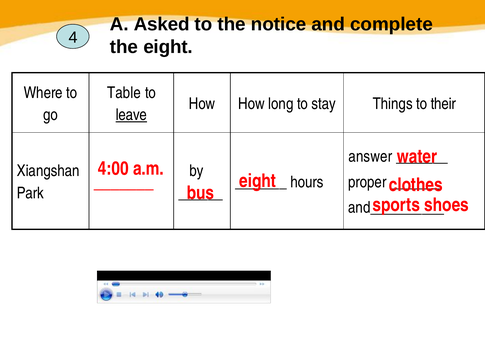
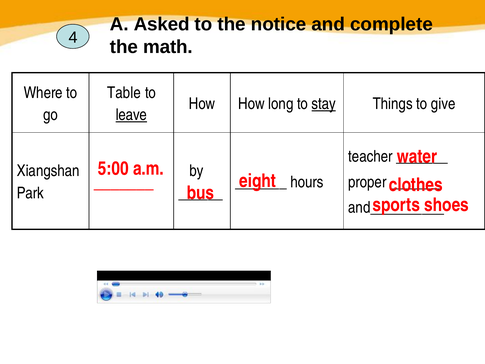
the eight: eight -> math (168, 47)
stay underline: none -> present (324, 104)
their: their -> give (443, 104)
answer: answer -> teacher (370, 157)
4:00: 4:00 -> 5:00 (113, 169)
